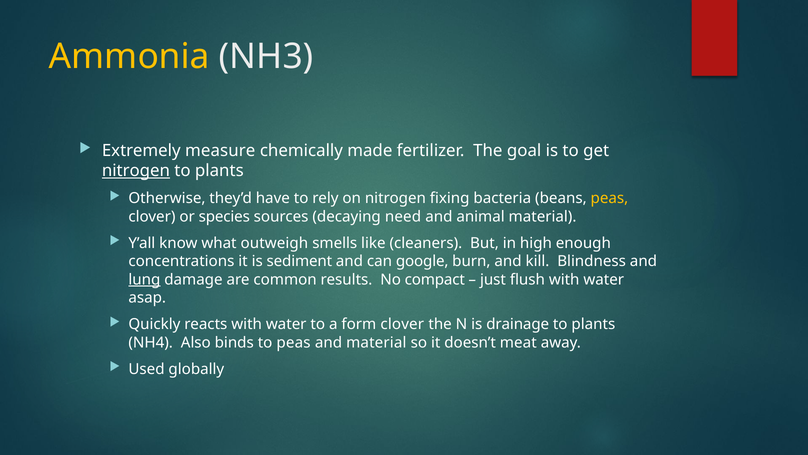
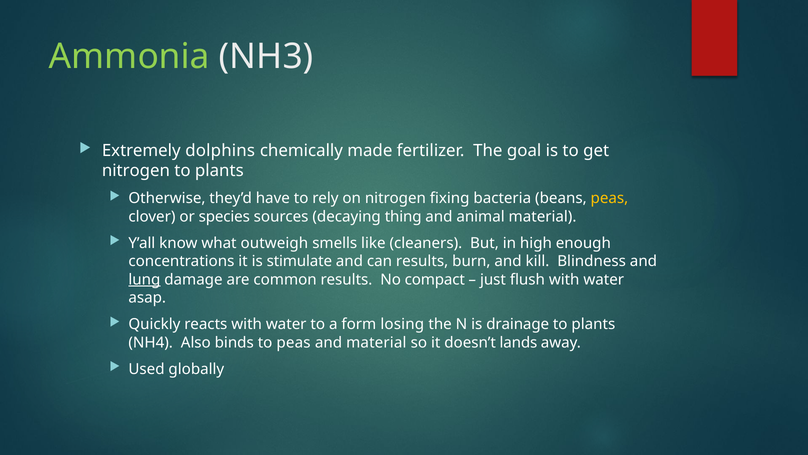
Ammonia colour: yellow -> light green (129, 57)
measure: measure -> dolphins (220, 150)
nitrogen underline: present -> none (136, 171)
need: need -> thing (403, 216)
sediment: sediment -> stimulate (299, 261)
can google: google -> results (422, 261)
form clover: clover -> losing (402, 324)
meat: meat -> lands (518, 342)
